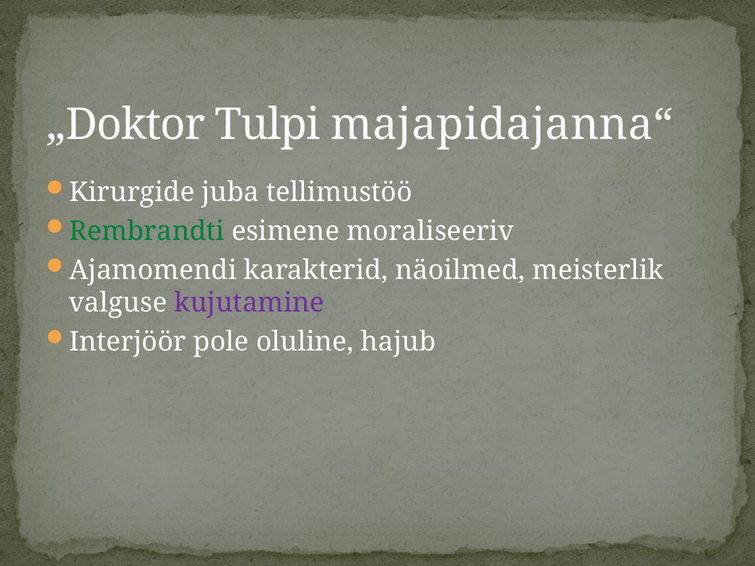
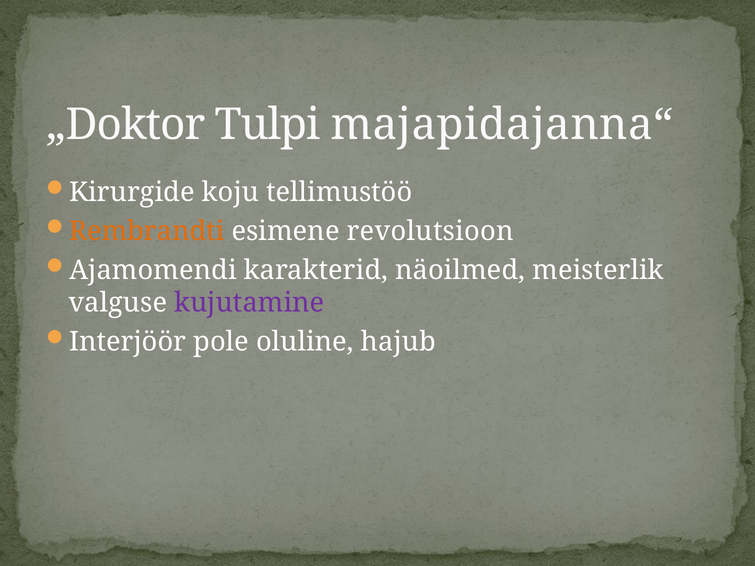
juba: juba -> koju (230, 192)
Rembrandti colour: green -> orange (147, 231)
moraliseeriv: moraliseeriv -> revolutsioon (430, 231)
